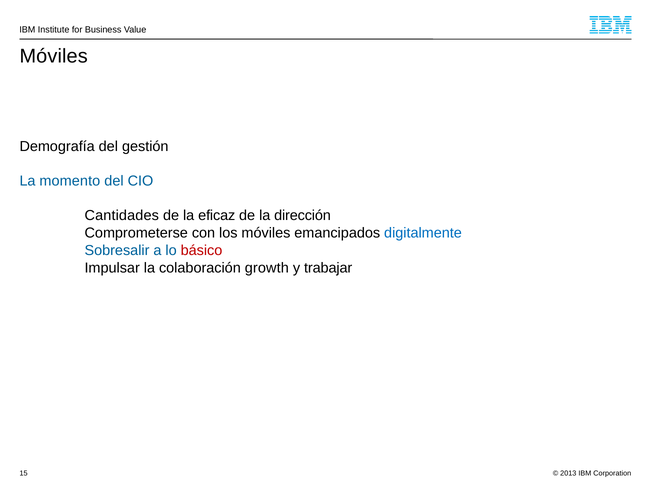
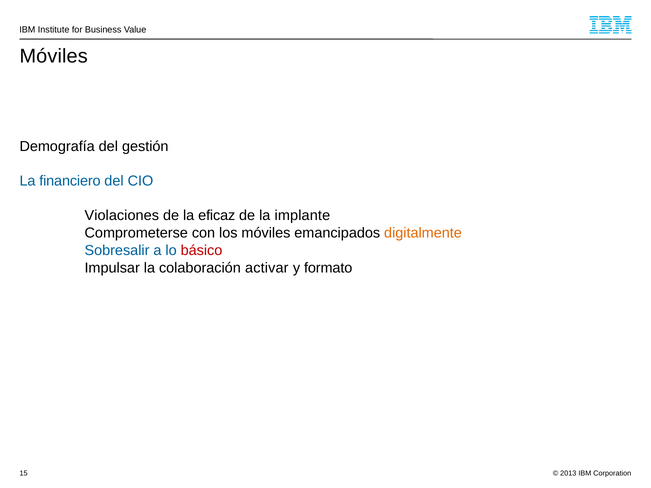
momento: momento -> financiero (70, 181)
Cantidades: Cantidades -> Violaciones (122, 216)
dirección: dirección -> implante (302, 216)
digitalmente colour: blue -> orange (423, 233)
growth: growth -> activar (267, 268)
trabajar: trabajar -> formato (328, 268)
